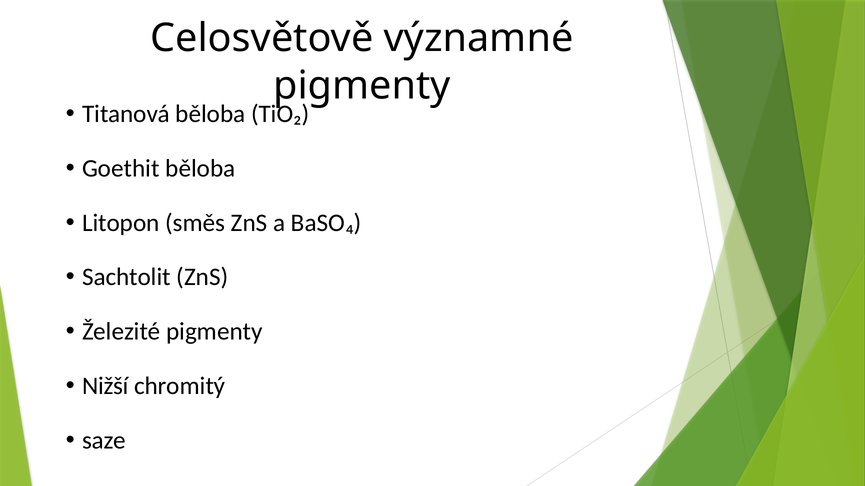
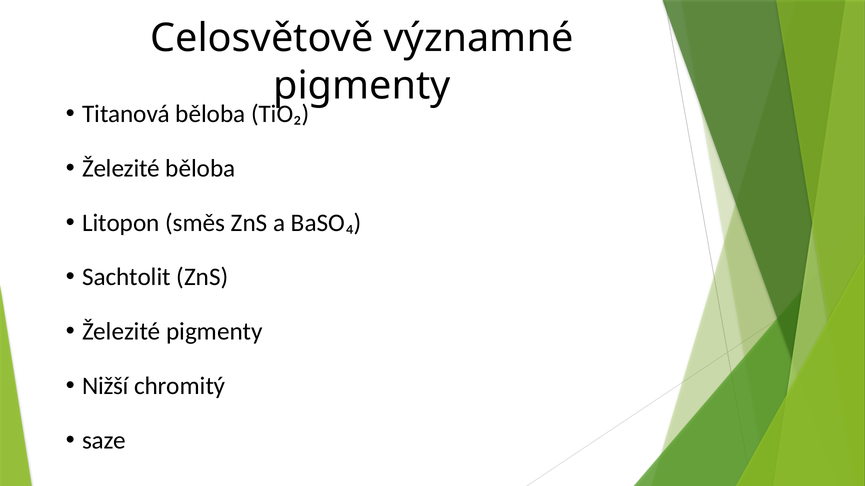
Goethit: Goethit -> Železité (121, 168)
